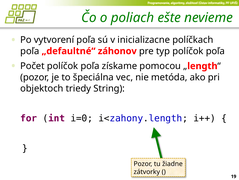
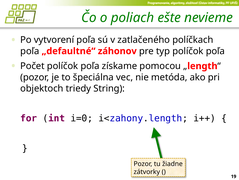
inicializacne: inicializacne -> zatlačeného (144, 40)
